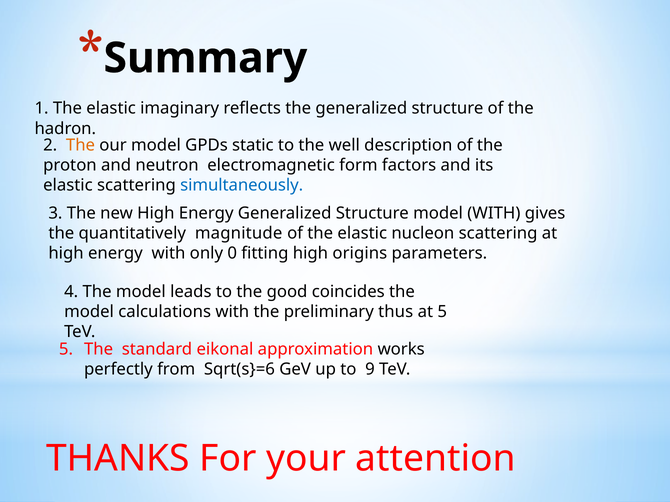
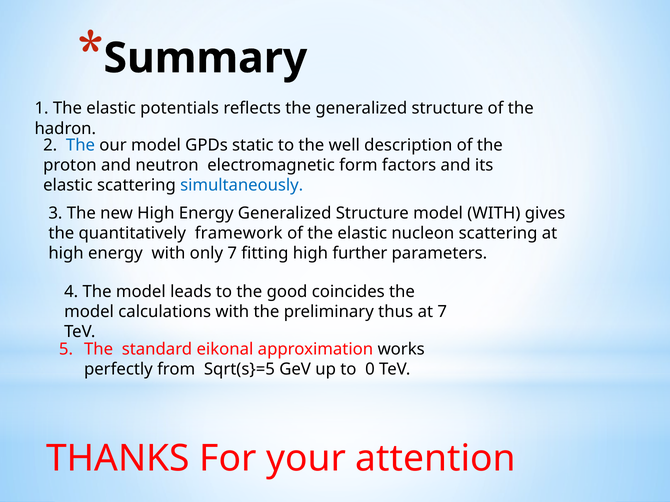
imaginary: imaginary -> potentials (180, 109)
The colour: orange -> blue (80, 145)
magnitude: magnitude -> framework (239, 234)
only 0: 0 -> 7 (232, 254)
origins: origins -> further (360, 254)
at 5: 5 -> 7 (442, 312)
Sqrt(s}=6: Sqrt(s}=6 -> Sqrt(s}=5 (239, 370)
9: 9 -> 0 (370, 370)
